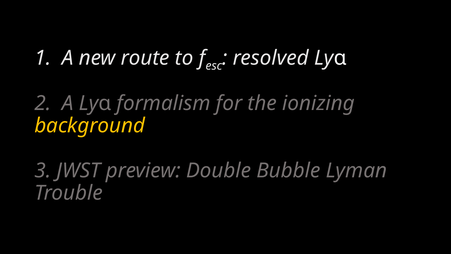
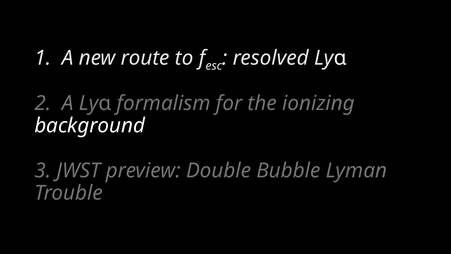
background colour: yellow -> white (90, 126)
